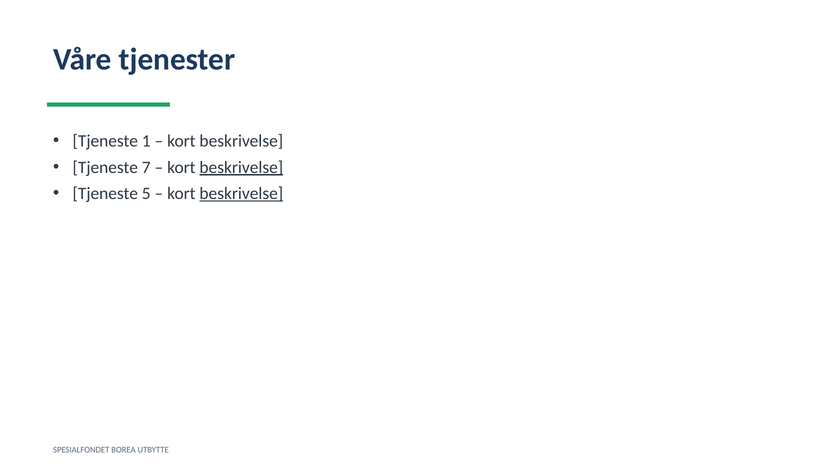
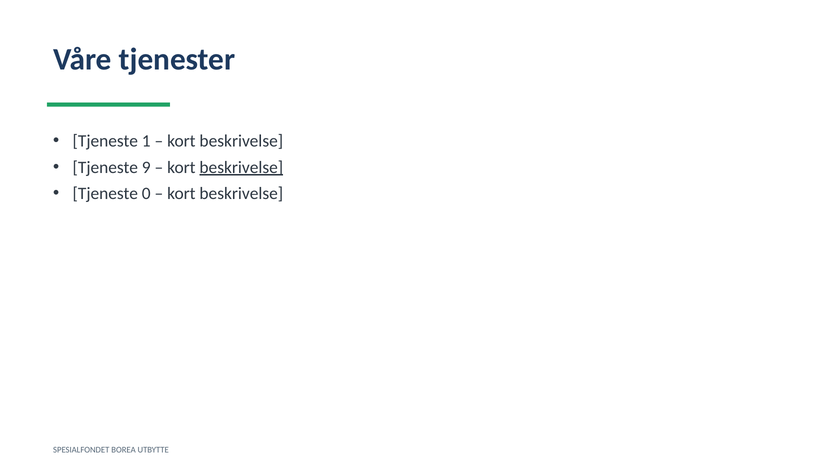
7: 7 -> 9 (146, 167)
5: 5 -> 0 (146, 193)
beskrivelse underline: present -> none (241, 193)
